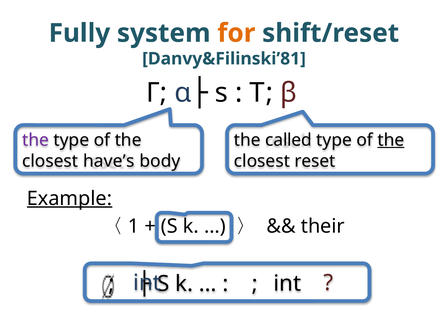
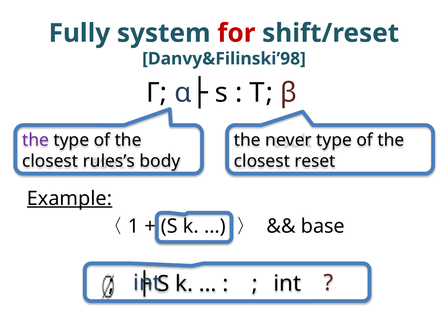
for colour: orange -> red (236, 33)
Danvy&Filinski’81: Danvy&Filinski’81 -> Danvy&Filinski’98 (224, 59)
called: called -> never (289, 140)
the underline: present -> none (391, 140)
have’s: have’s -> rules’s (109, 161)
their: their -> base (323, 226)
